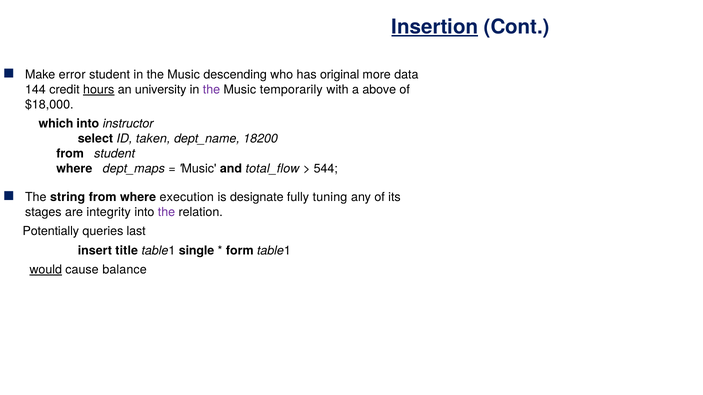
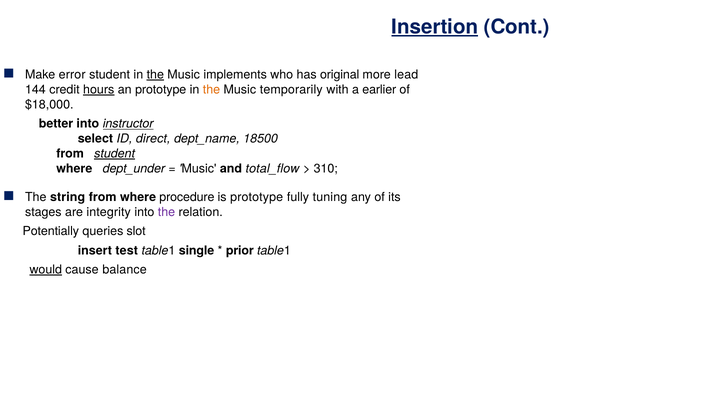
the underline: none -> present (155, 75)
descending: descending -> implements (235, 75)
data: data -> lead (406, 75)
an university: university -> prototype (161, 90)
the colour: purple -> orange (211, 90)
above: above -> earlier (379, 90)
which: which -> better (56, 124)
instructor underline: none -> present (128, 124)
taken: taken -> direct (153, 139)
18200: 18200 -> 18500 (261, 139)
student underline: none -> present (115, 154)
dept_maps: dept_maps -> dept_under (134, 169)
544: 544 -> 310 (326, 169)
execution: execution -> procedure (187, 197)
is designate: designate -> prototype (257, 197)
last: last -> slot (136, 231)
title: title -> test (127, 251)
form: form -> prior (240, 251)
